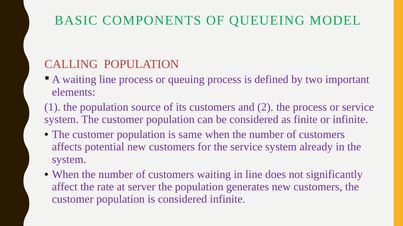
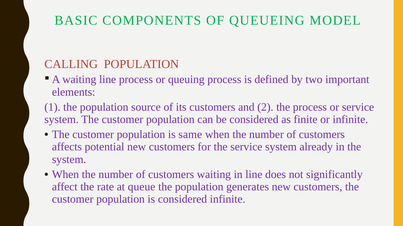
server: server -> queue (142, 187)
